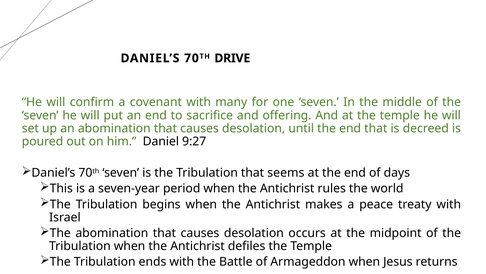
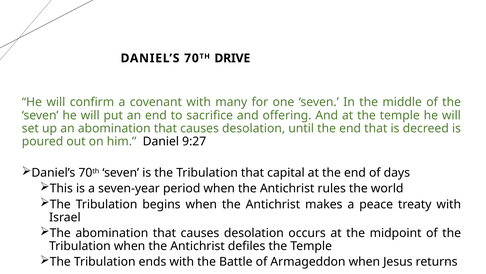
seems: seems -> capital (286, 173)
